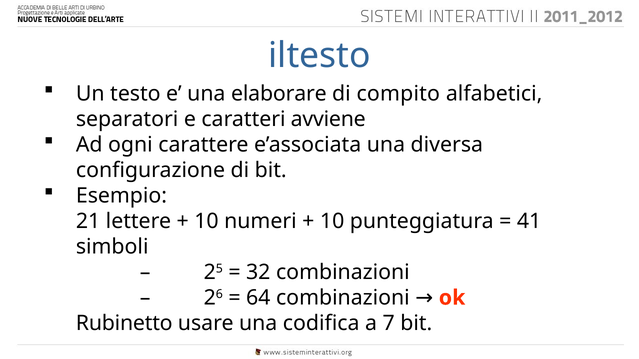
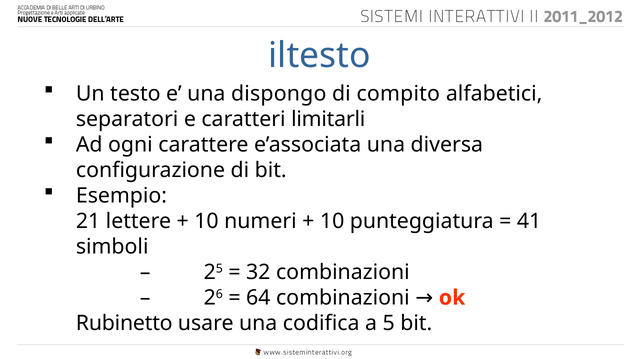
elaborare: elaborare -> dispongo (279, 94)
avviene: avviene -> limitarli (328, 119)
7: 7 -> 5 (389, 324)
